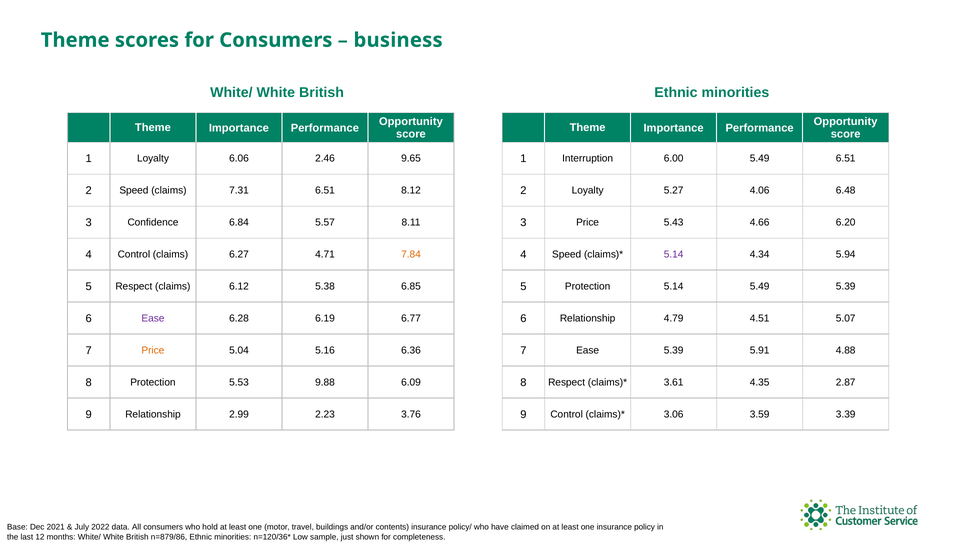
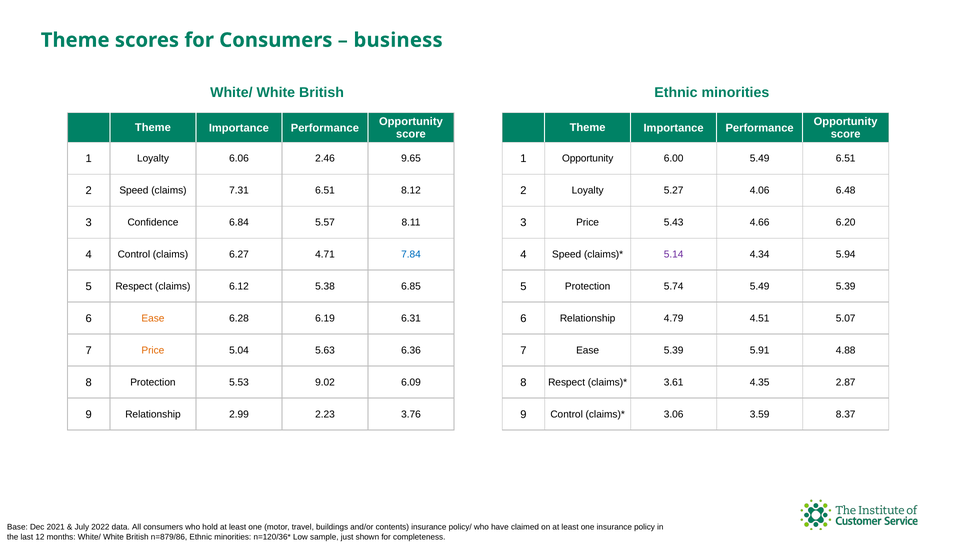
1 Interruption: Interruption -> Opportunity (588, 159)
7.84 colour: orange -> blue (411, 255)
Protection 5.14: 5.14 -> 5.74 (674, 287)
Ease colour: purple -> orange (153, 319)
6.77: 6.77 -> 6.31 (411, 319)
5.16: 5.16 -> 5.63 (325, 351)
9.88: 9.88 -> 9.02 (325, 383)
3.39: 3.39 -> 8.37 (846, 415)
